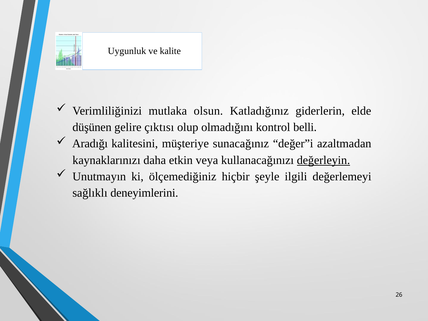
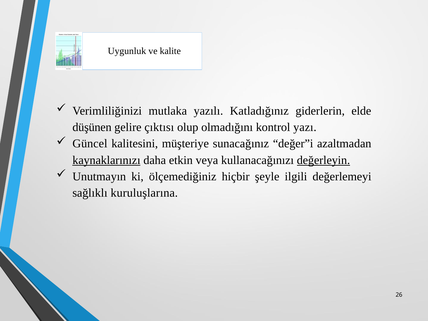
olsun: olsun -> yazılı (208, 111)
belli: belli -> yazı (305, 127)
Aradığı: Aradığı -> Güncel (90, 144)
kaynaklarınızı underline: none -> present (106, 160)
deneyimlerini: deneyimlerini -> kuruluşlarına (144, 193)
